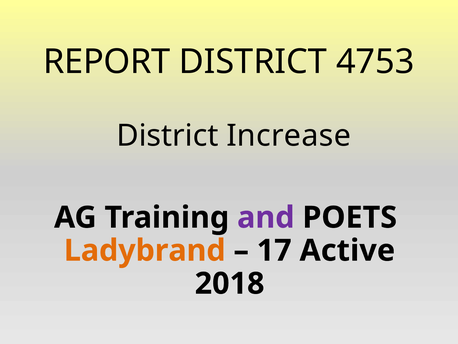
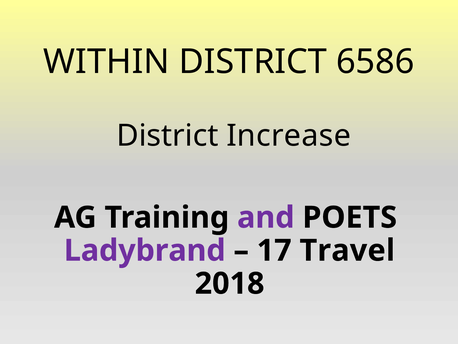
REPORT: REPORT -> WITHIN (106, 62)
4753: 4753 -> 6586 (375, 62)
Ladybrand colour: orange -> purple (145, 250)
Active: Active -> Travel (347, 250)
